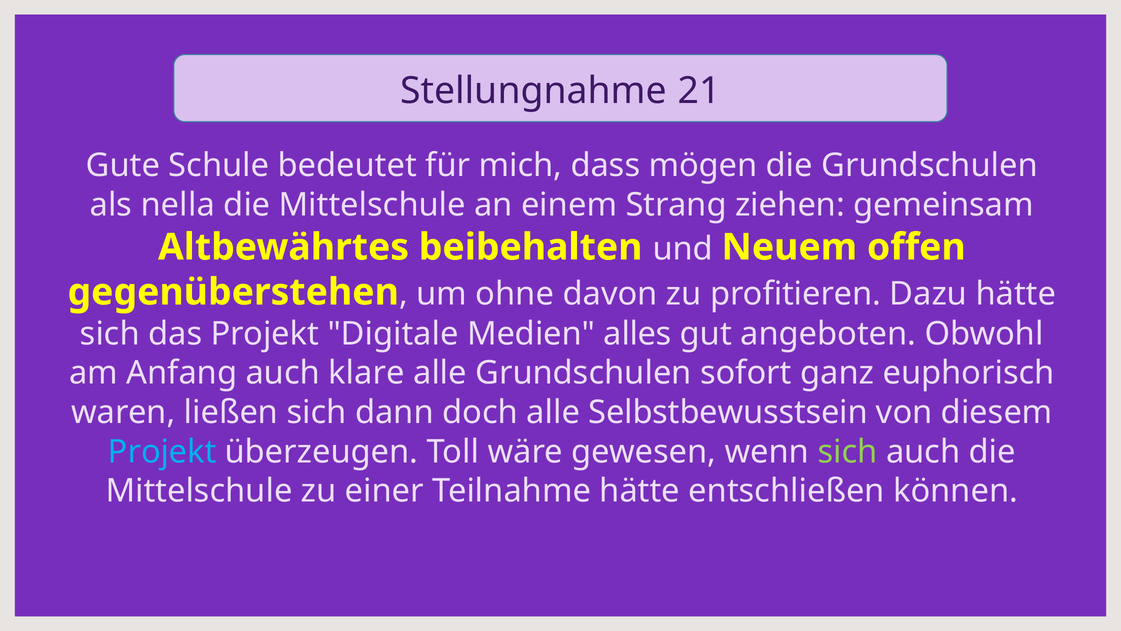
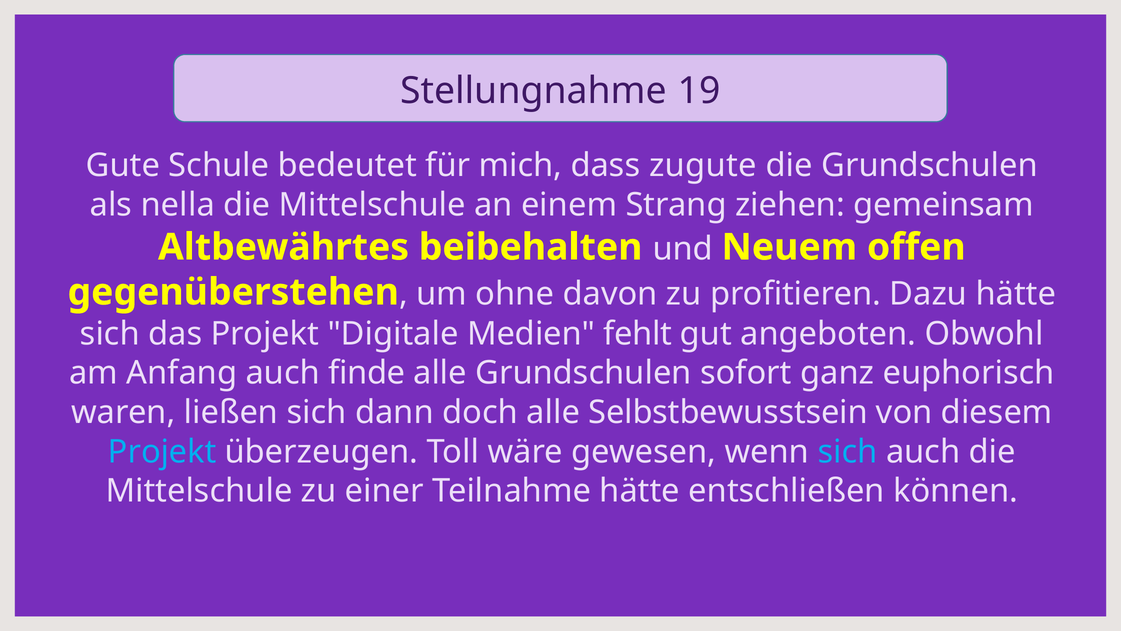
21: 21 -> 19 (699, 91)
mögen: mögen -> zugute (703, 165)
alles: alles -> fehlt (638, 334)
klare: klare -> finde (367, 373)
sich colour: light green -> light blue (848, 451)
